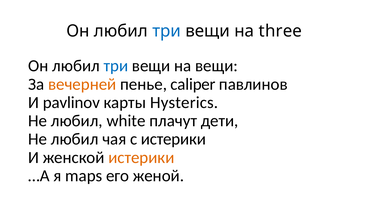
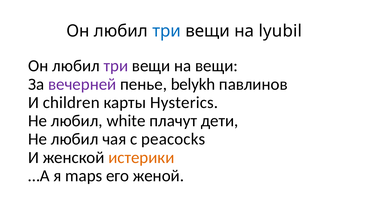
three: three -> lyubil (280, 31)
три colour: blue -> purple (116, 66)
вечерней colour: orange -> purple (82, 84)
caliper: caliper -> belykh (193, 84)
pavlinov: pavlinov -> children (71, 102)
с истерики: истерики -> peacocks (173, 139)
